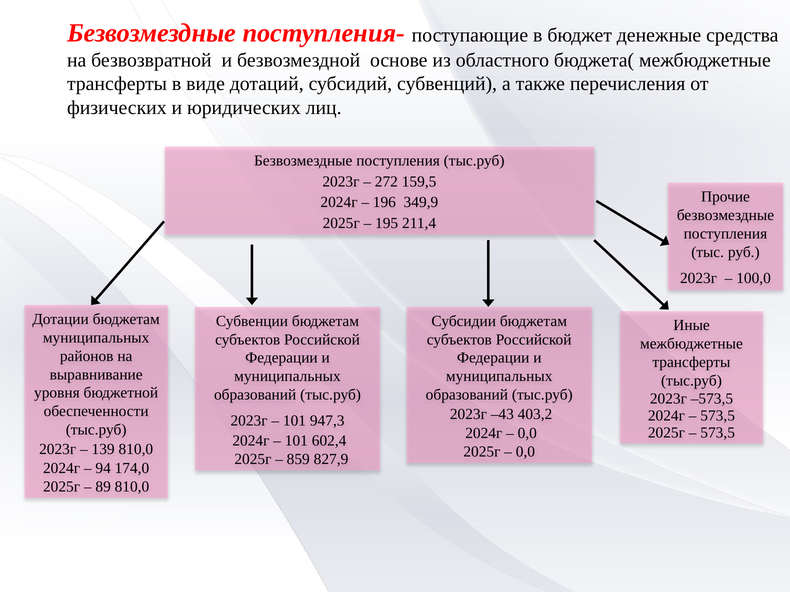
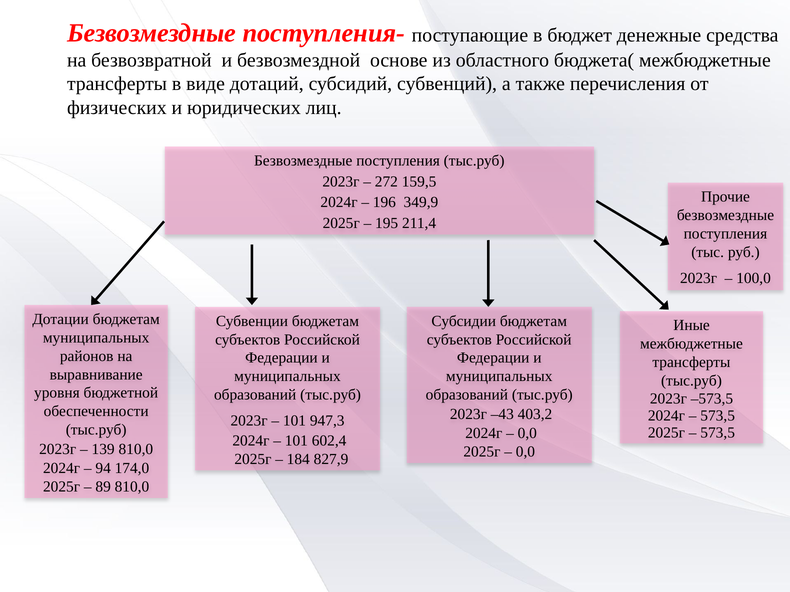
859: 859 -> 184 (298, 460)
